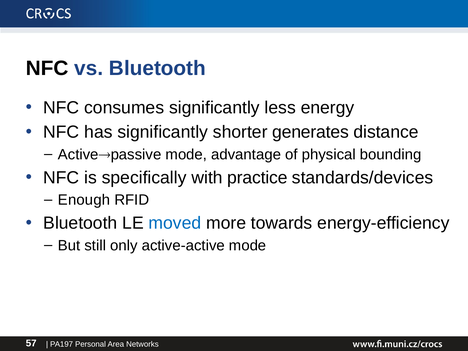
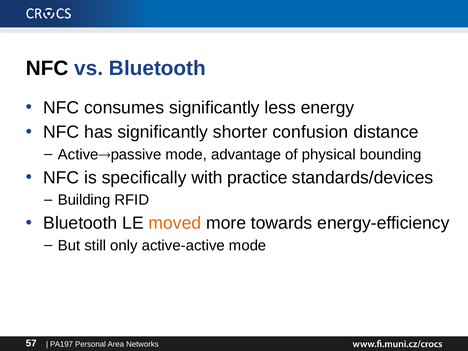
generates: generates -> confusion (310, 132)
Enough: Enough -> Building (84, 200)
moved colour: blue -> orange (175, 223)
